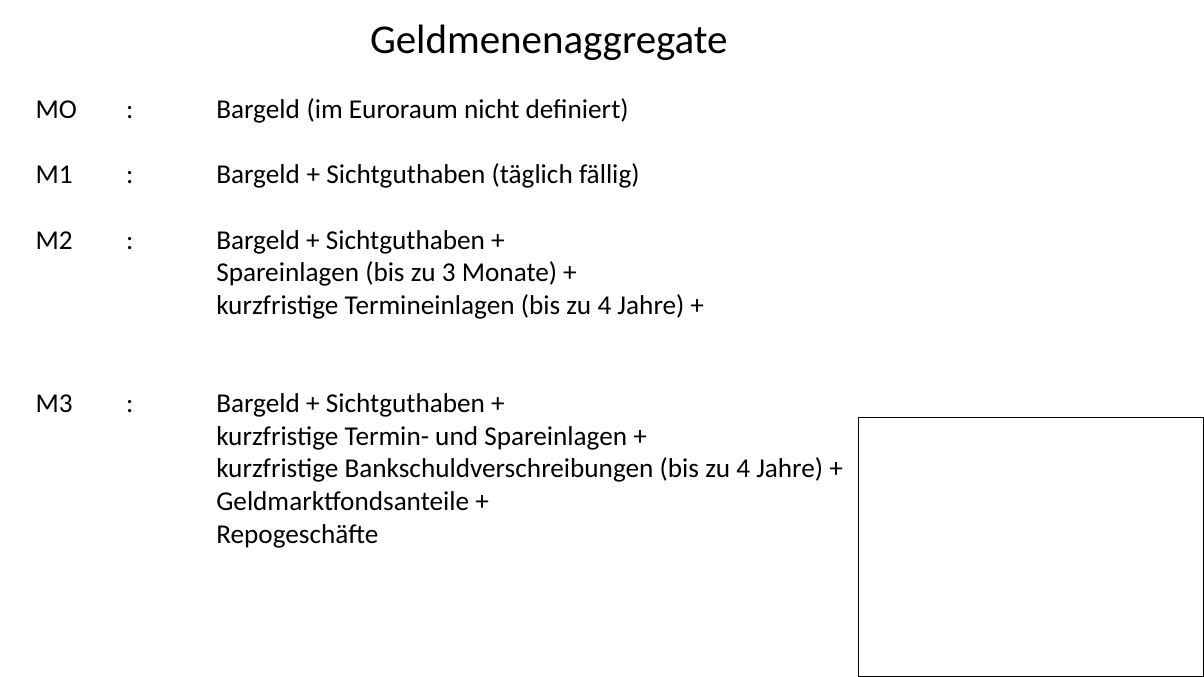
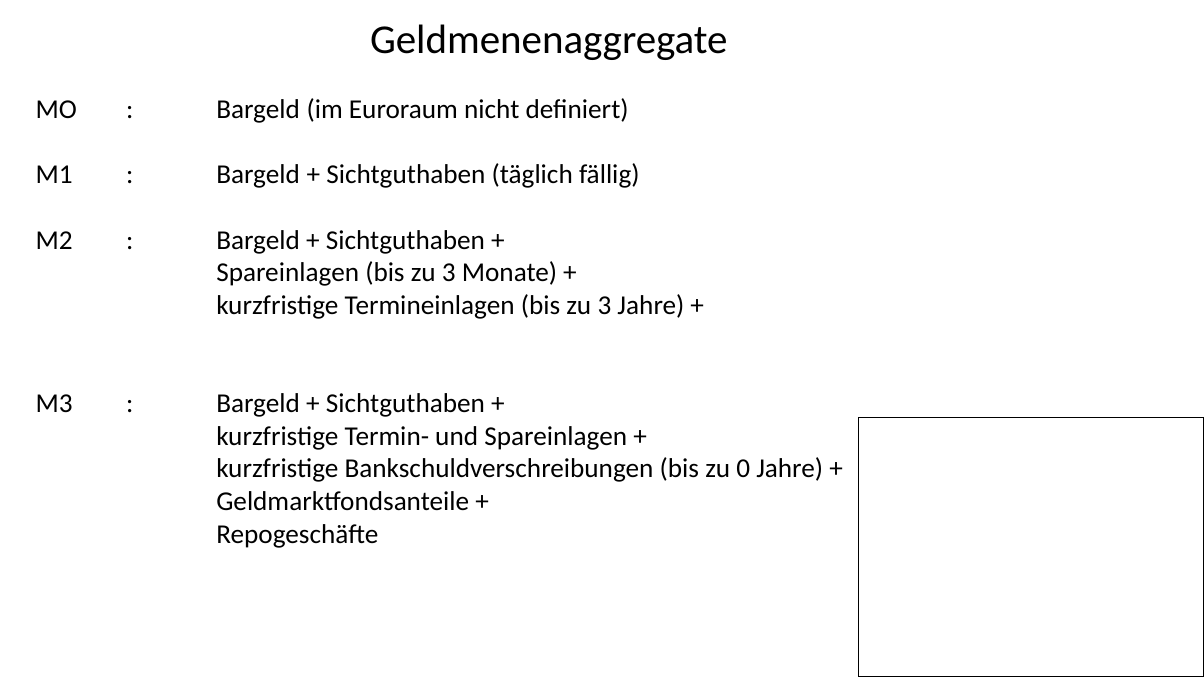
Termineinlagen bis zu 4: 4 -> 3 (604, 306)
Bankschuldverschreibungen bis zu 4: 4 -> 0 (743, 469)
